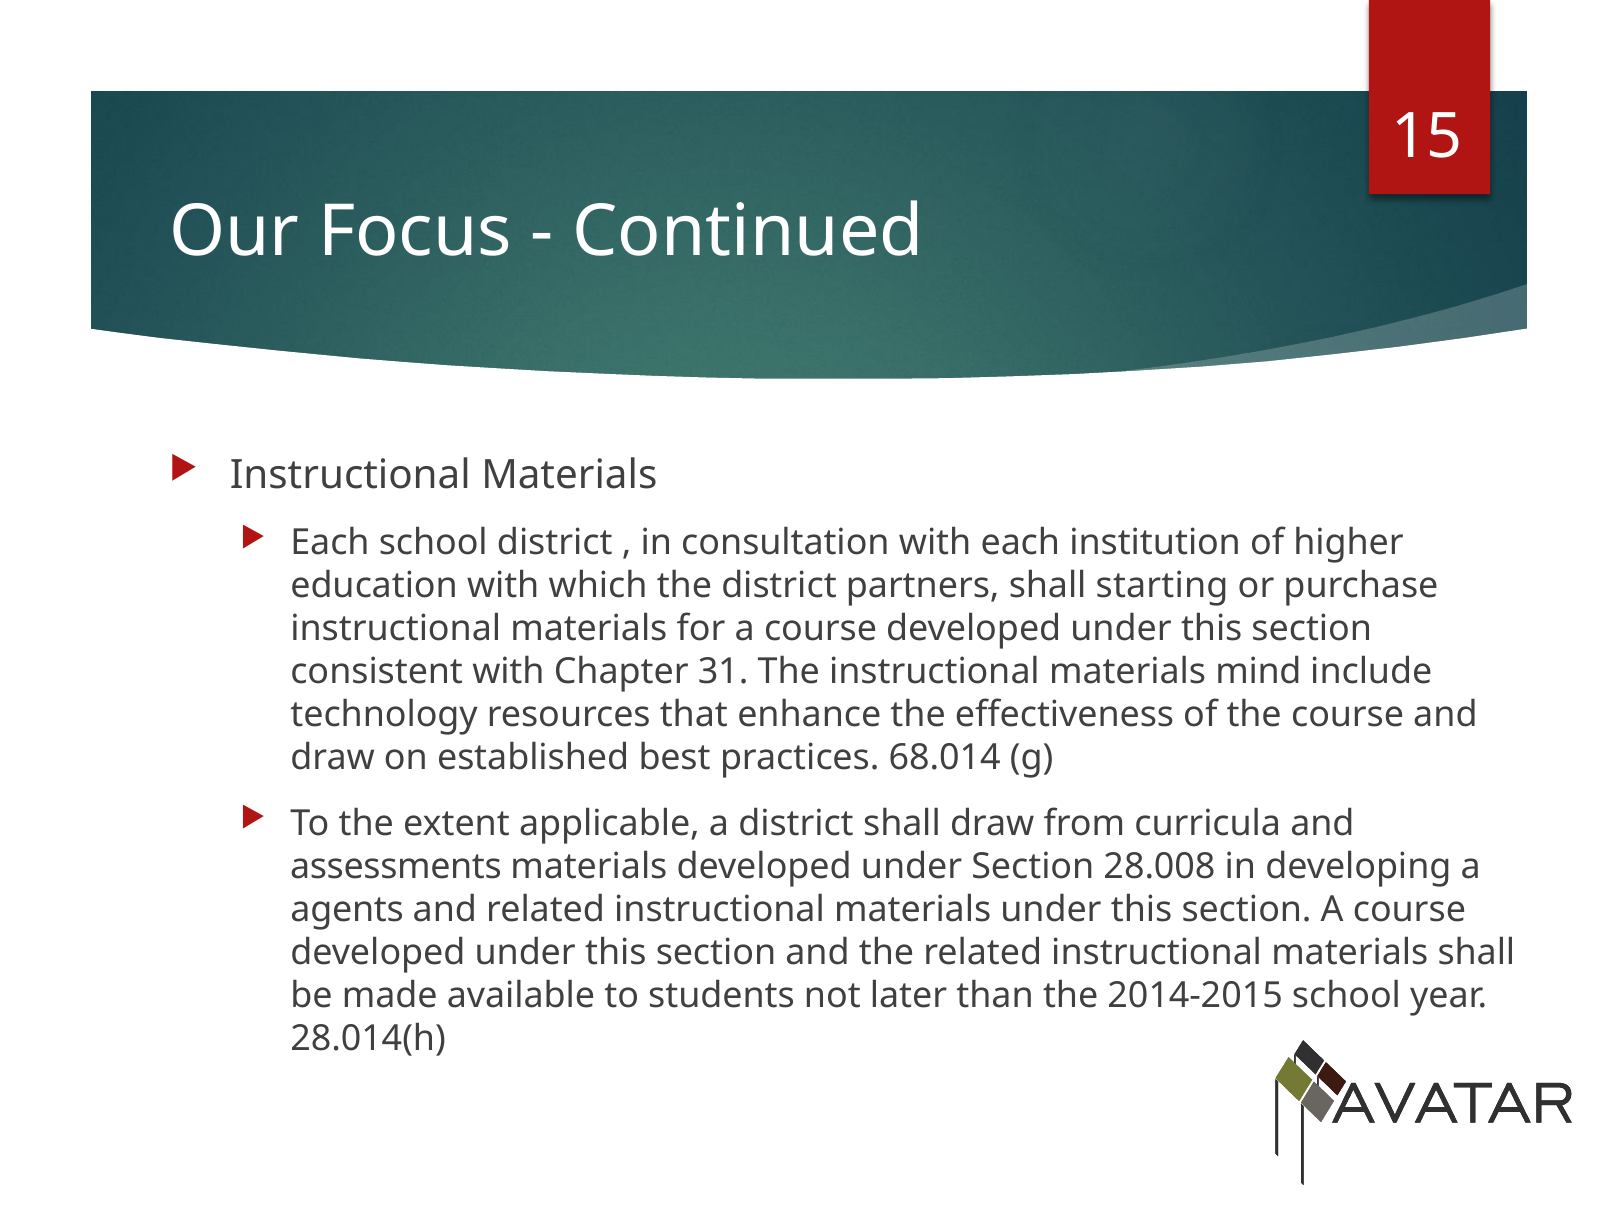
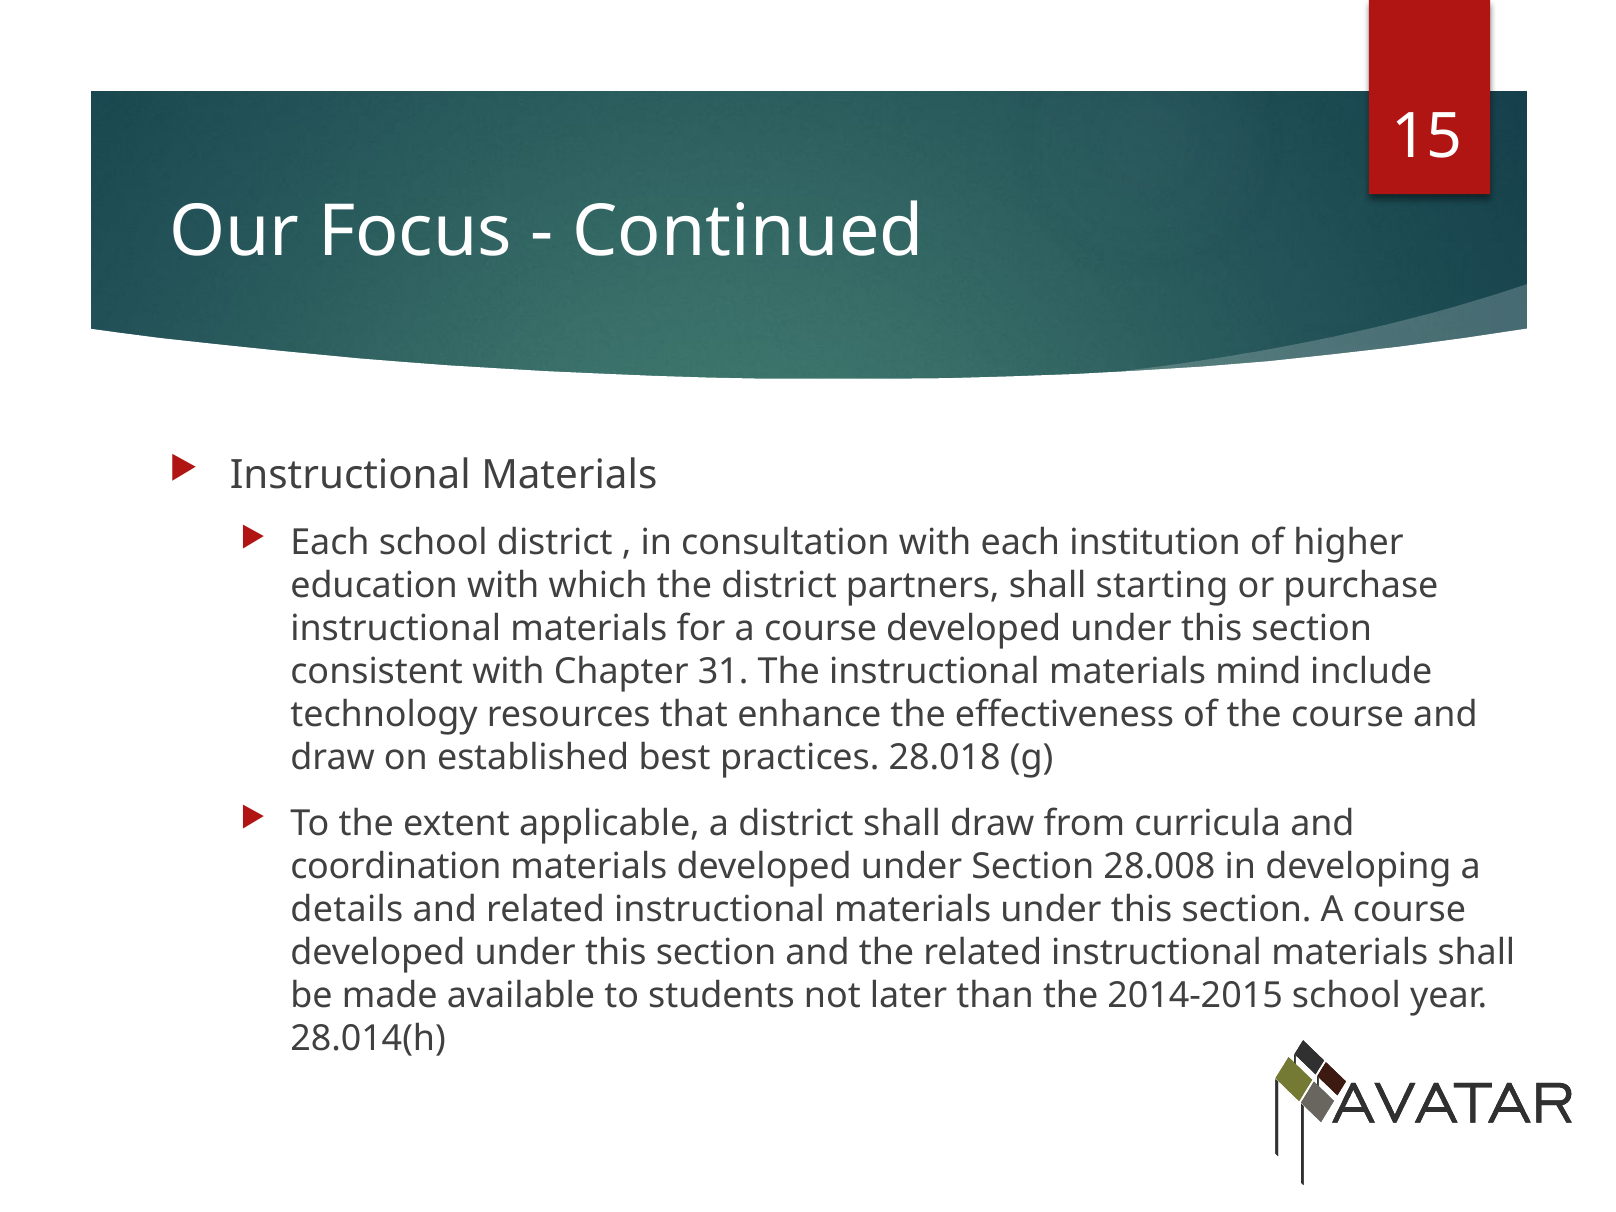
68.014: 68.014 -> 28.018 (945, 758)
assessments: assessments -> coordination (396, 866)
agents: agents -> details (347, 909)
